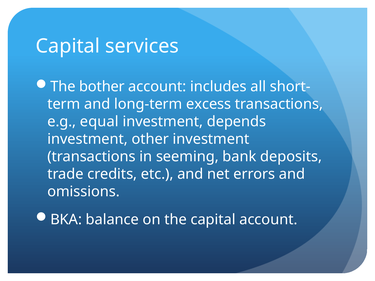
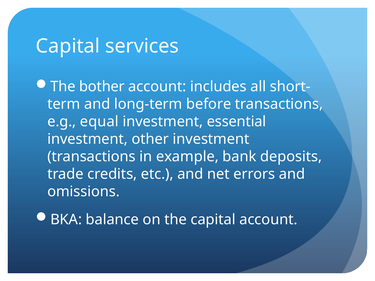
excess: excess -> before (209, 104)
depends: depends -> essential (237, 122)
seeming: seeming -> example (187, 157)
